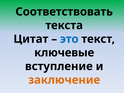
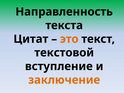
Соответствовать: Соответствовать -> Направленность (64, 12)
это colour: blue -> orange (69, 39)
ключевые: ключевые -> текстовой (64, 53)
